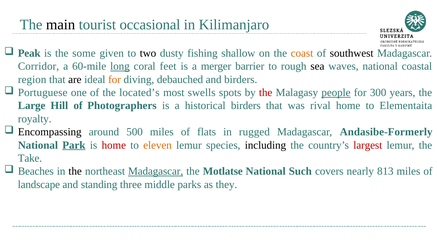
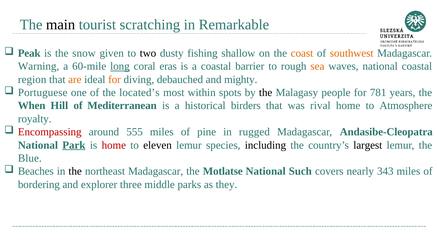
occasional: occasional -> scratching (150, 25)
Kilimanjaro: Kilimanjaro -> Remarkable (234, 25)
some: some -> snow (84, 53)
southwest colour: black -> orange (352, 53)
Corridor: Corridor -> Warning (39, 66)
feet: feet -> eras (168, 66)
a merger: merger -> coastal (216, 66)
sea colour: black -> orange (317, 66)
are colour: black -> orange (75, 79)
and birders: birders -> mighty (241, 79)
swells: swells -> within (202, 93)
the colour: red -> black (266, 93)
people underline: present -> none (336, 93)
300: 300 -> 781 (378, 93)
Large: Large -> When (32, 106)
Photographers: Photographers -> Mediterranean (122, 106)
Elementaita: Elementaita -> Atmosphere (406, 106)
Encompassing colour: black -> red (50, 132)
500: 500 -> 555 (135, 132)
flats: flats -> pine (207, 132)
Andasibe-Formerly: Andasibe-Formerly -> Andasibe-Cleopatra (386, 132)
eleven colour: orange -> black (158, 145)
largest colour: red -> black (368, 145)
Take: Take -> Blue (30, 158)
Madagascar underline: present -> none (156, 171)
813: 813 -> 343 (385, 171)
landscape: landscape -> bordering (39, 184)
standing: standing -> explorer (99, 184)
